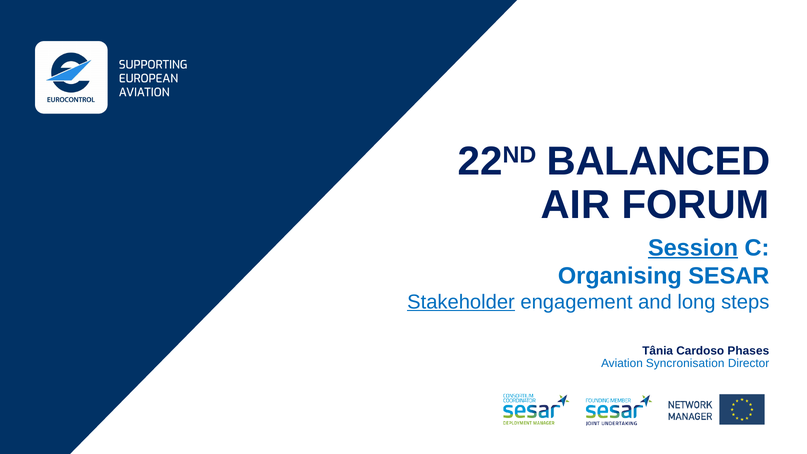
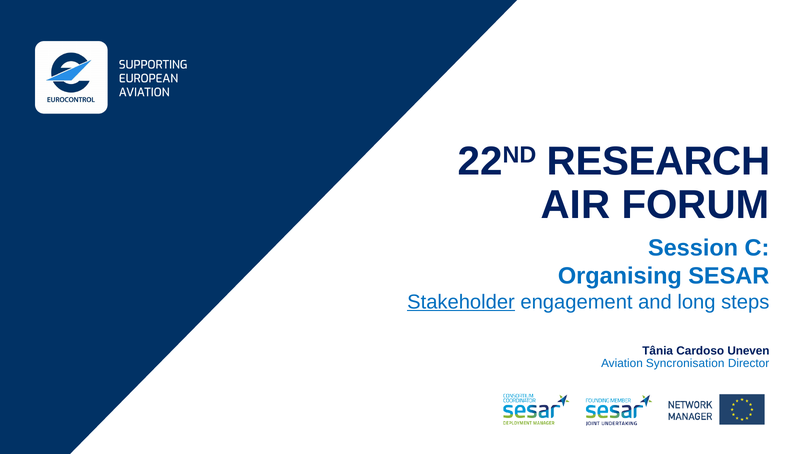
BALANCED: BALANCED -> RESEARCH (659, 161)
Session underline: present -> none (693, 248)
Phases: Phases -> Uneven (748, 351)
